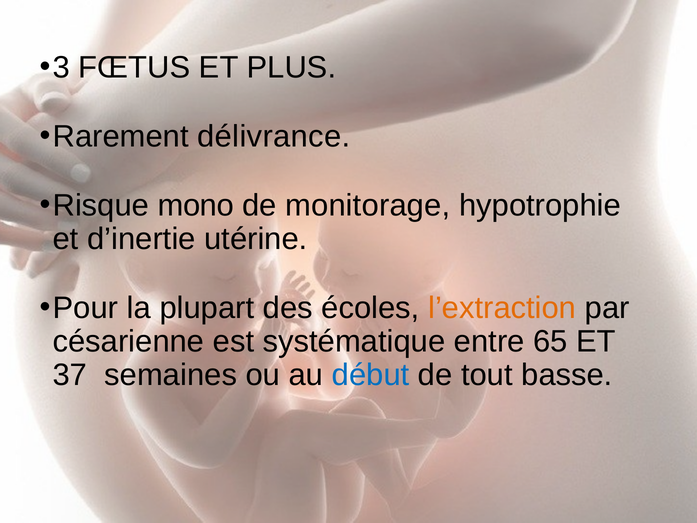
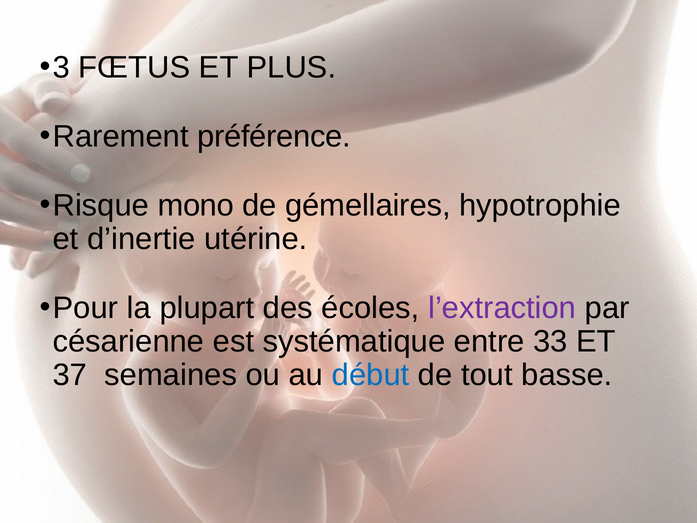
délivrance: délivrance -> préférence (274, 136)
monitorage: monitorage -> gémellaires (368, 205)
l’extraction colour: orange -> purple (502, 308)
65: 65 -> 33 (550, 341)
